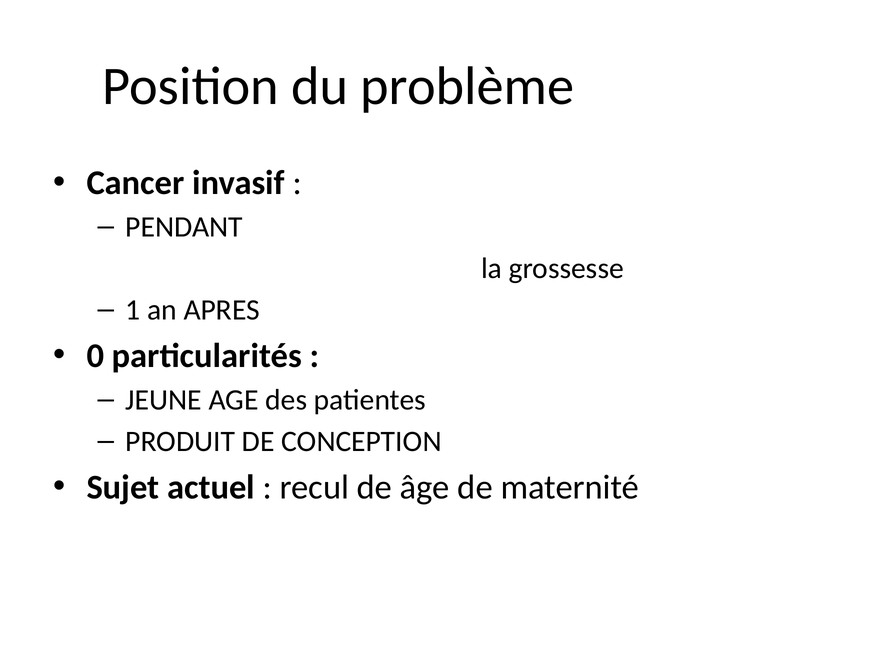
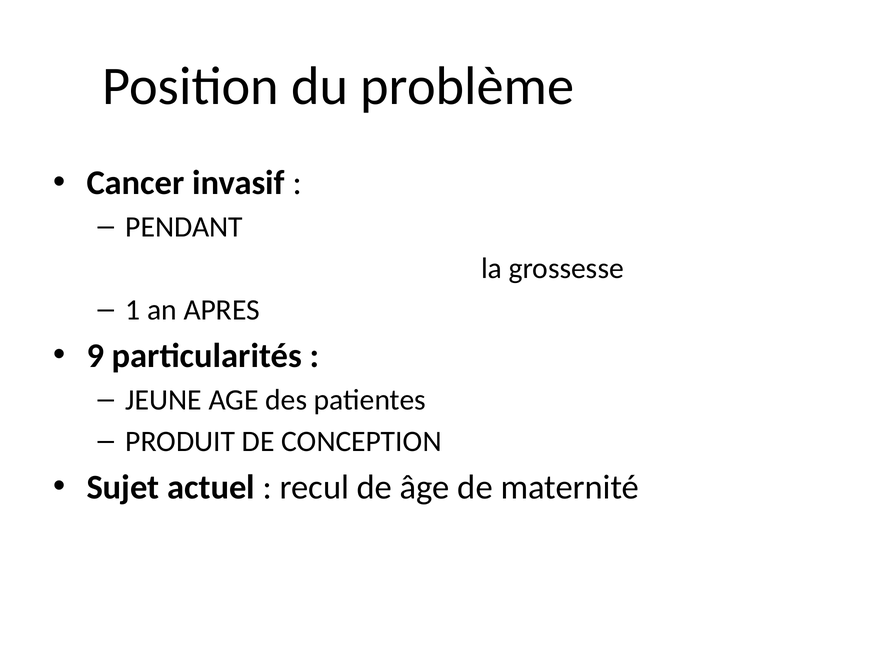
0: 0 -> 9 (95, 356)
